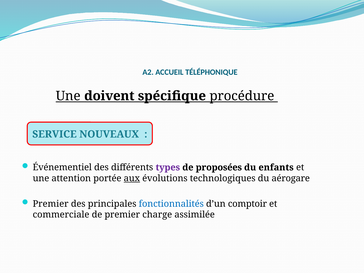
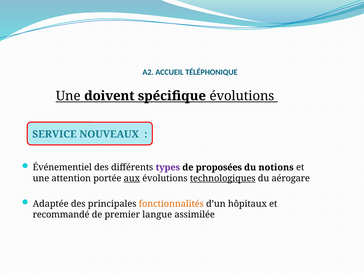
spécifique procédure: procédure -> évolutions (242, 96)
enfants: enfants -> notions (276, 167)
technologiques underline: none -> present (223, 178)
Premier: Premier -> Adaptée (51, 204)
fonctionnalités colour: blue -> orange (171, 204)
comptoir: comptoir -> hôpitaux (247, 204)
commerciale: commerciale -> recommandé (61, 215)
charge: charge -> langue (157, 215)
